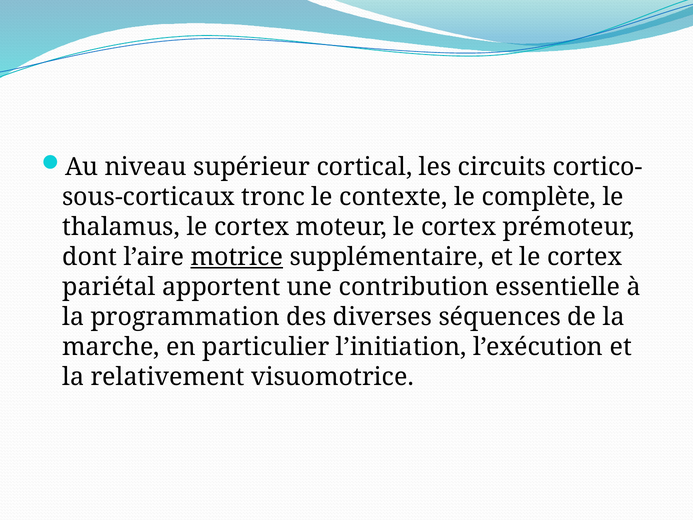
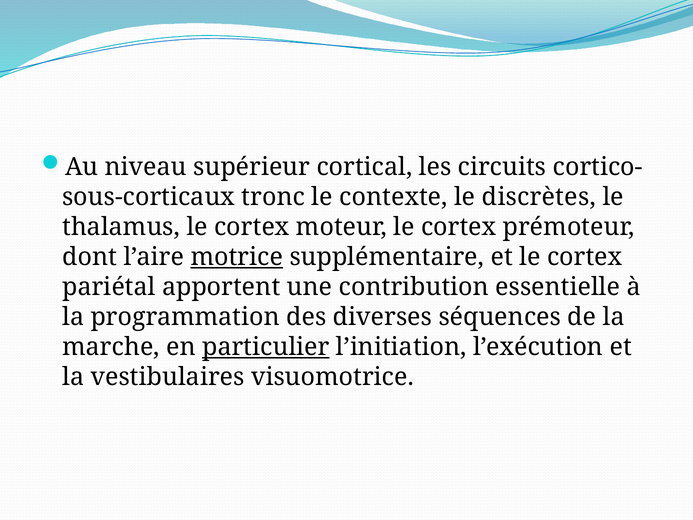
complète: complète -> discrètes (539, 197)
particulier underline: none -> present (266, 347)
relativement: relativement -> vestibulaires (168, 377)
